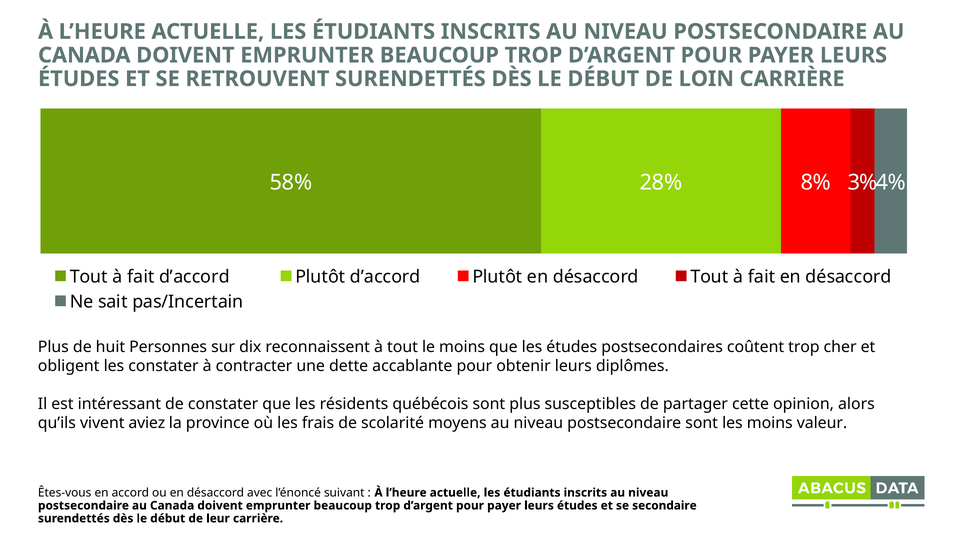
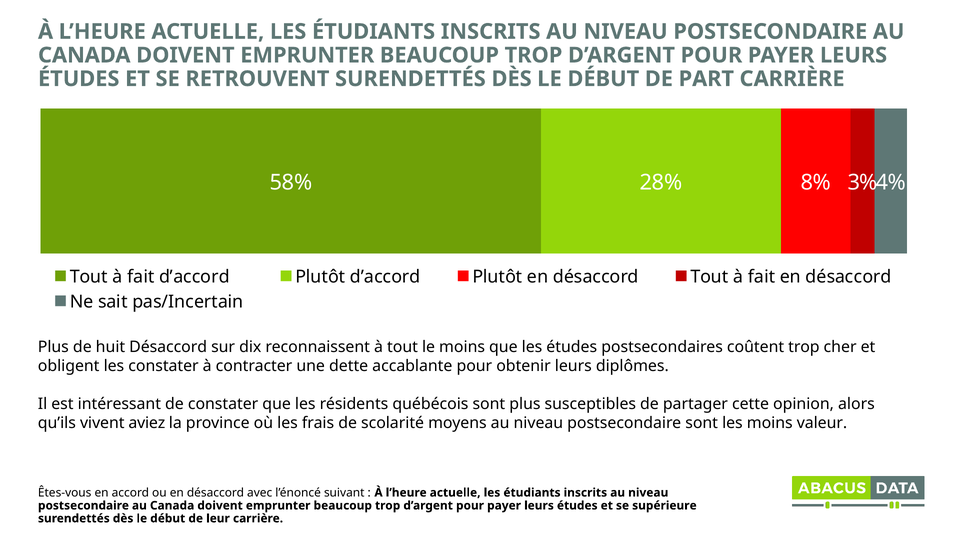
LOIN: LOIN -> PART (706, 79)
huit Personnes: Personnes -> Désaccord (168, 347)
secondaire: secondaire -> supérieure (664, 505)
